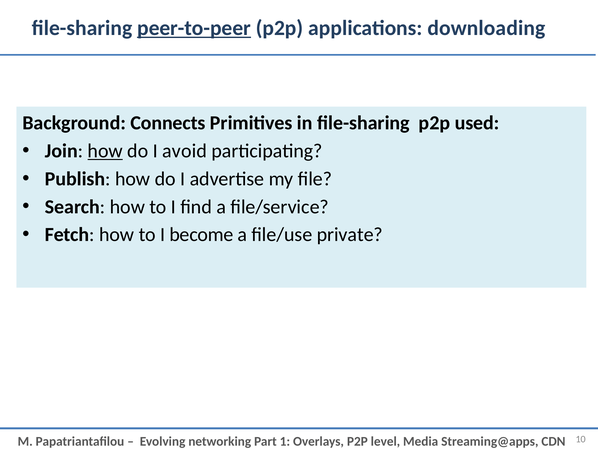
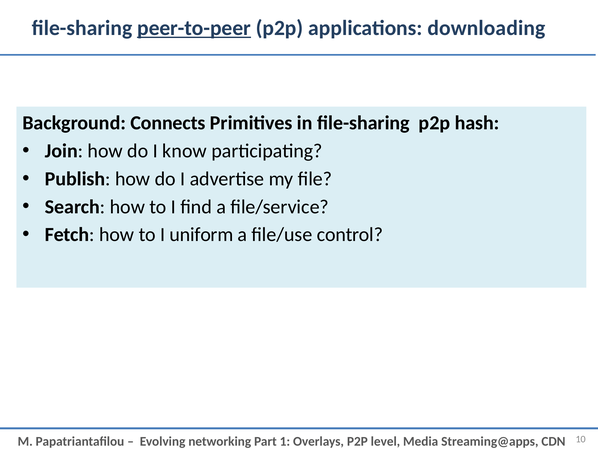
used: used -> hash (477, 123)
how underline: present -> none (105, 151)
avoid: avoid -> know (185, 151)
become: become -> uniform (201, 234)
private: private -> control (350, 234)
